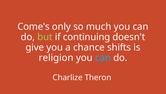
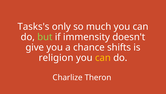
Come's: Come's -> Tasks's (33, 27)
continuing: continuing -> immensity (87, 37)
can colour: light blue -> yellow (103, 57)
